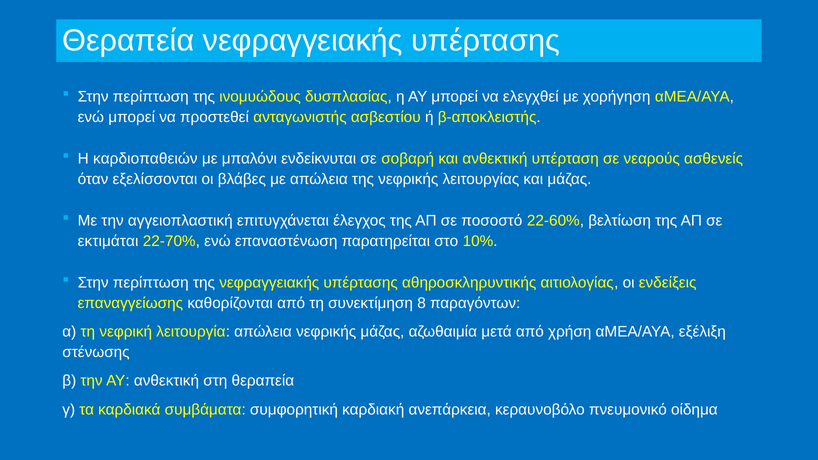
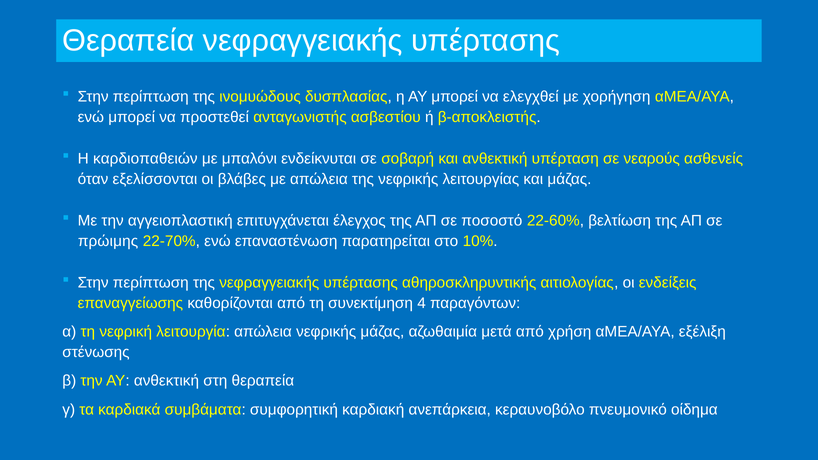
εκτιμάται: εκτιμάται -> πρώιμης (108, 241)
8: 8 -> 4 (422, 303)
